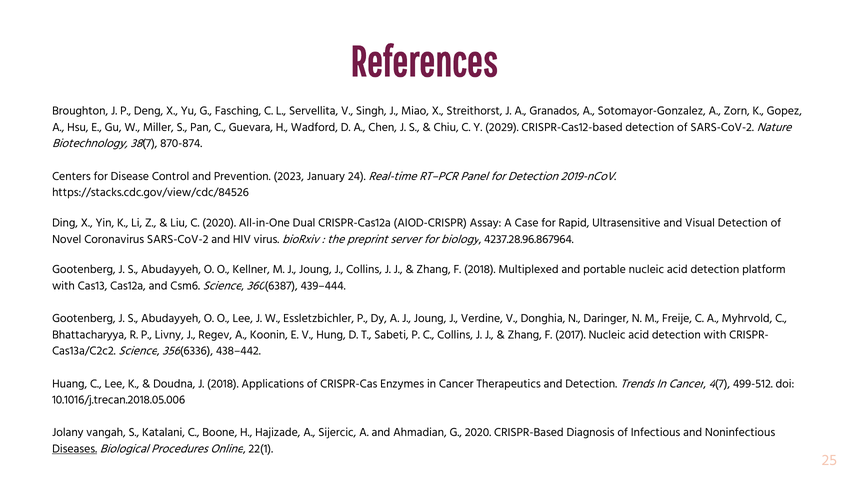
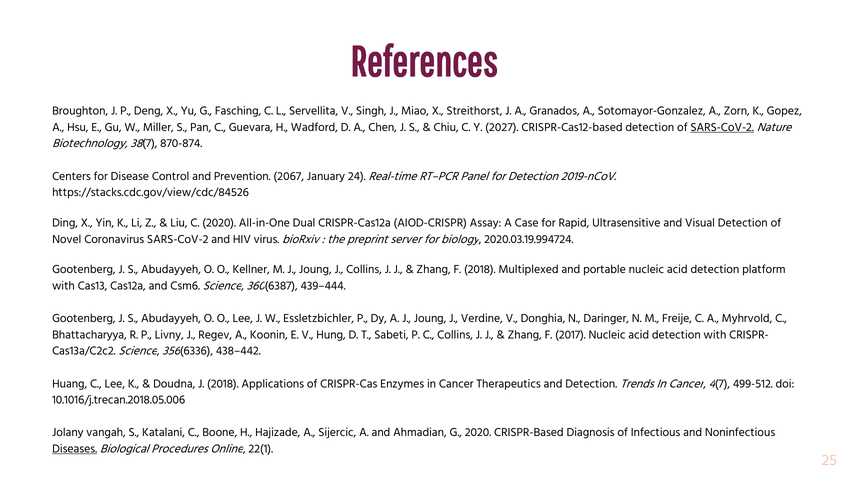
2029: 2029 -> 2027 (502, 127)
SARS-CoV-2 underline: none -> present (722, 127)
2023: 2023 -> 2067 (289, 176)
4237.28.96.867964: 4237.28.96.867964 -> 2020.03.19.994724 (529, 239)
